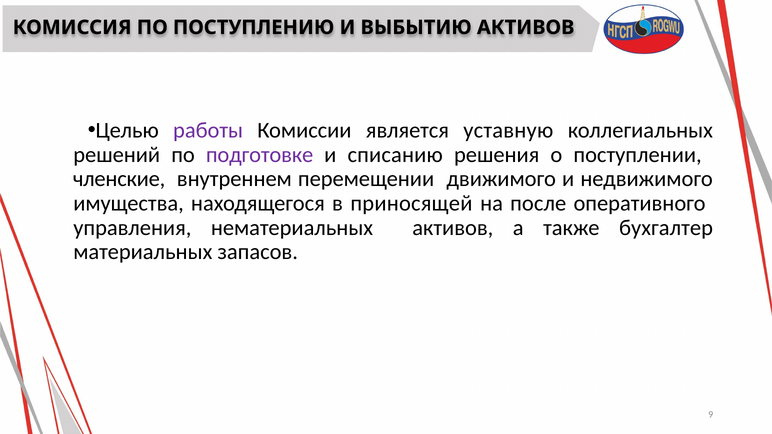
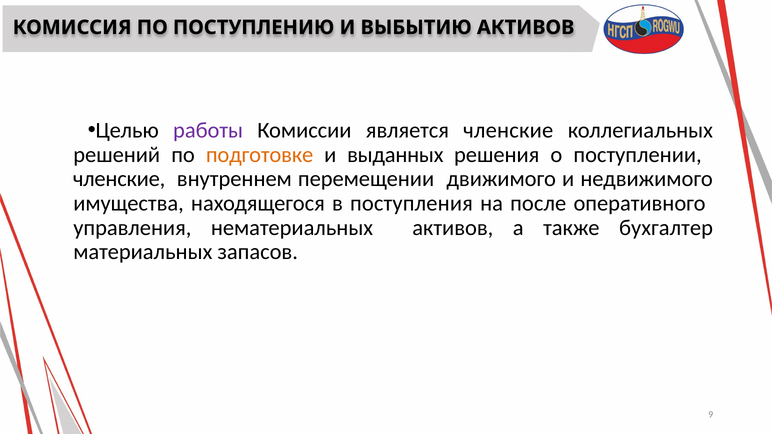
является уставную: уставную -> членские (508, 131)
подготовке colour: purple -> orange (260, 155)
списанию: списанию -> выданных (395, 155)
приносящей: приносящей -> поступления (411, 203)
